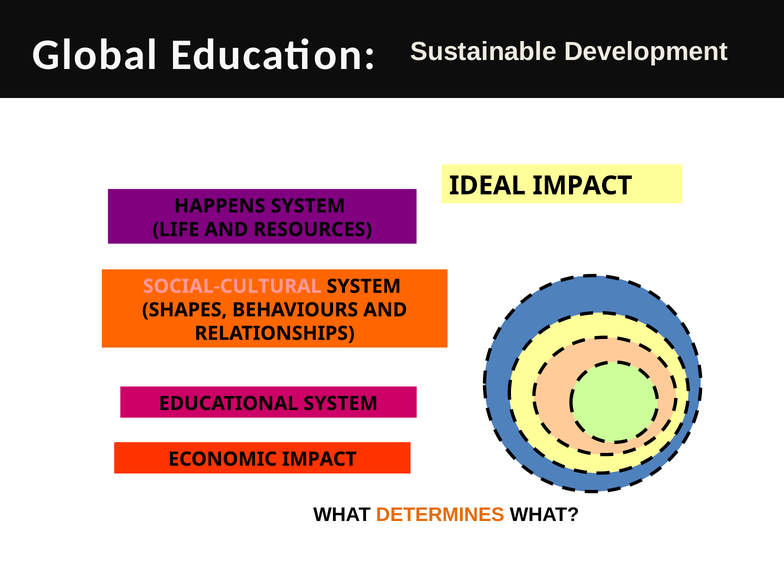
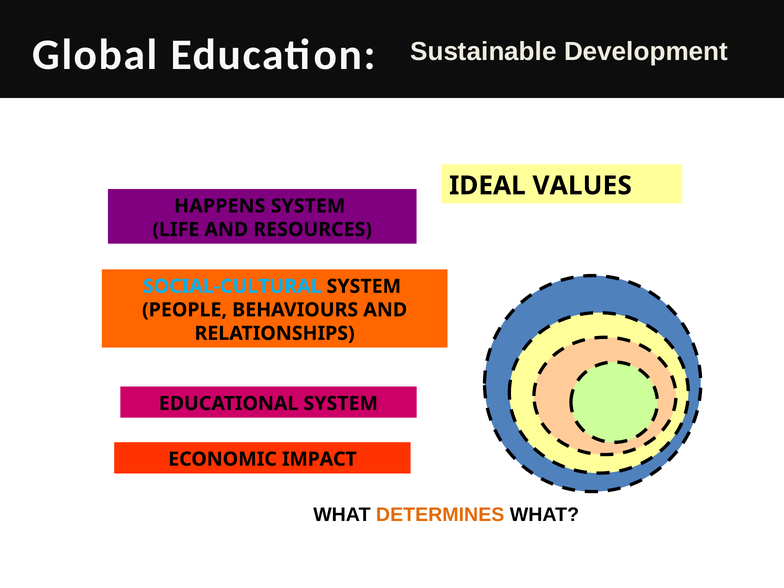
IDEAL IMPACT: IMPACT -> VALUES (582, 186)
SOCIAL-CULTURAL colour: pink -> light blue (232, 286)
SHAPES: SHAPES -> PEOPLE (185, 310)
